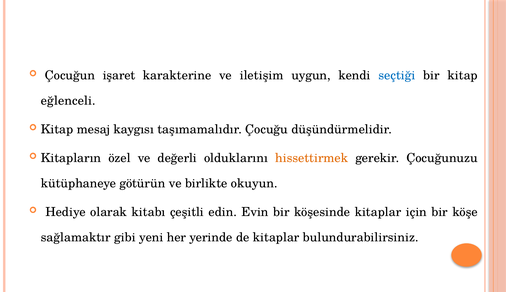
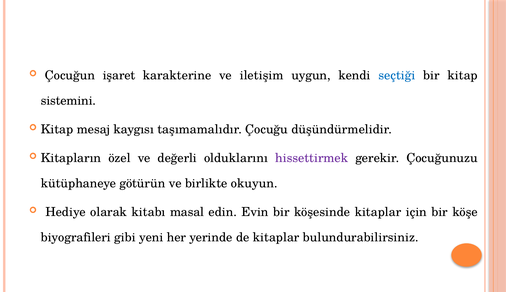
eğlenceli: eğlenceli -> sistemini (68, 101)
hissettirmek colour: orange -> purple (312, 158)
çeşitli: çeşitli -> masal (187, 212)
sağlamaktır: sağlamaktır -> biyografileri (76, 237)
